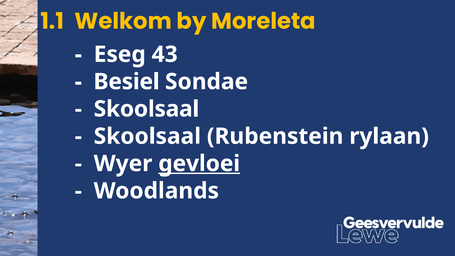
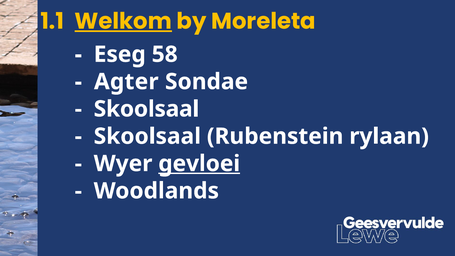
Welkom underline: none -> present (123, 21)
43: 43 -> 58 (165, 54)
Besiel: Besiel -> Agter (126, 82)
